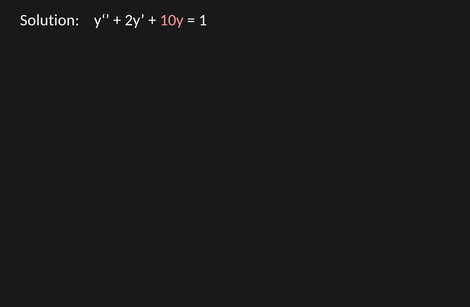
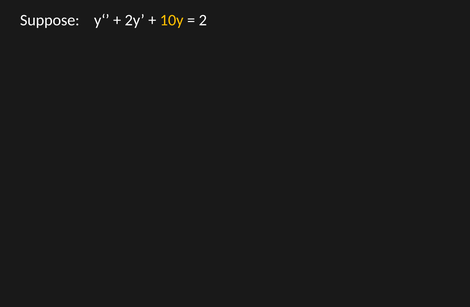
Solution: Solution -> Suppose (50, 20)
10y colour: pink -> yellow (172, 20)
1: 1 -> 2 (203, 20)
